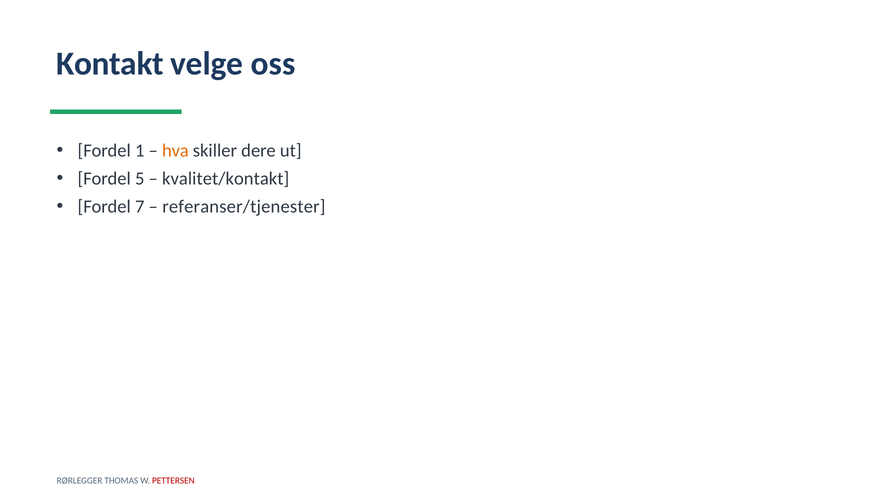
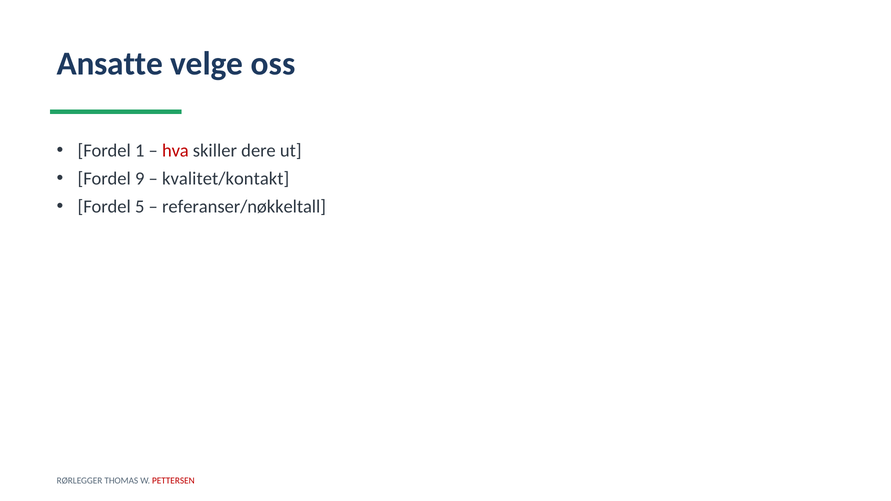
Kontakt: Kontakt -> Ansatte (110, 64)
hva colour: orange -> red (175, 151)
5: 5 -> 9 (140, 179)
7: 7 -> 5 (140, 207)
referanser/tjenester: referanser/tjenester -> referanser/nøkkeltall (244, 207)
